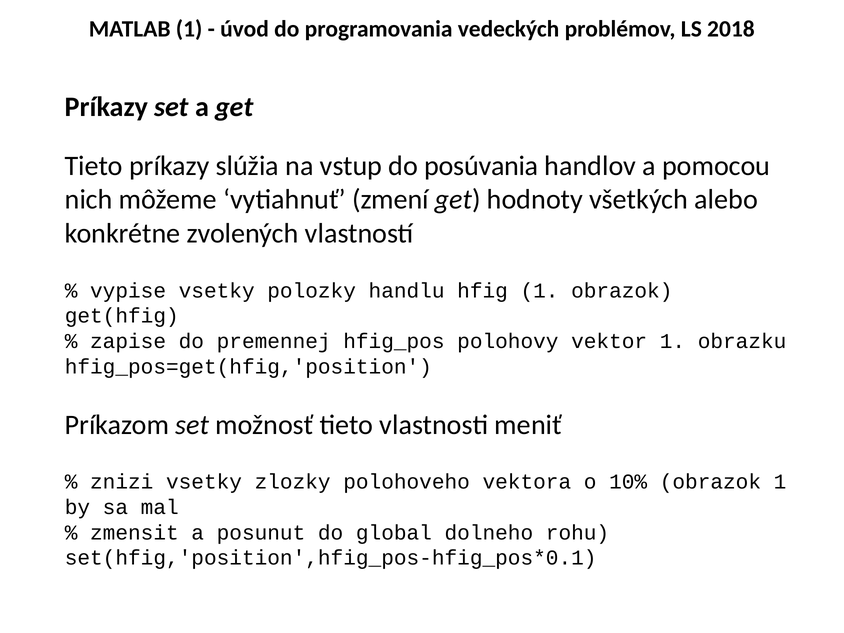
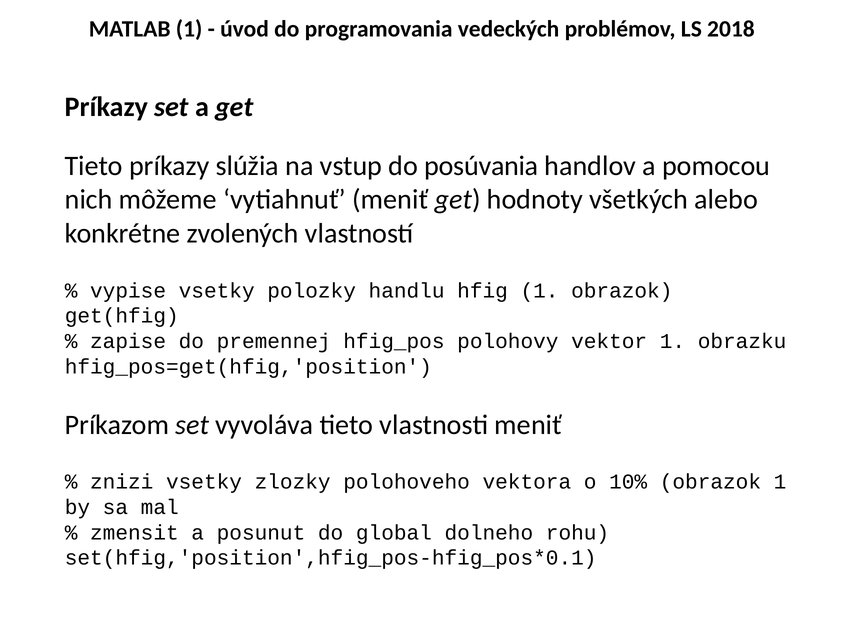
vytiahnuť zmení: zmení -> meniť (390, 200)
možnosť: možnosť -> vyvoláva (264, 425)
